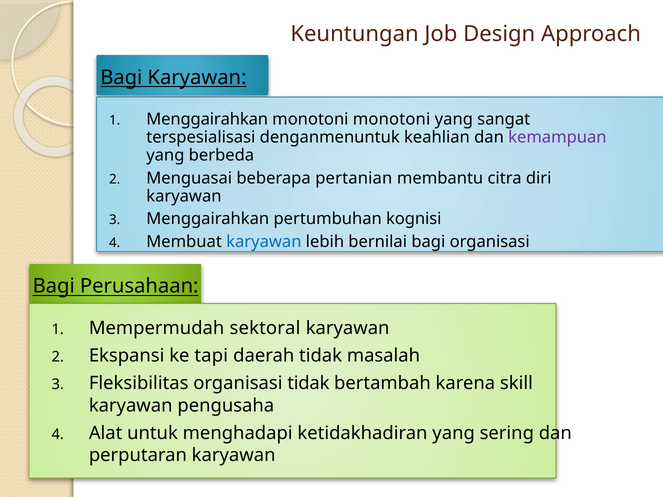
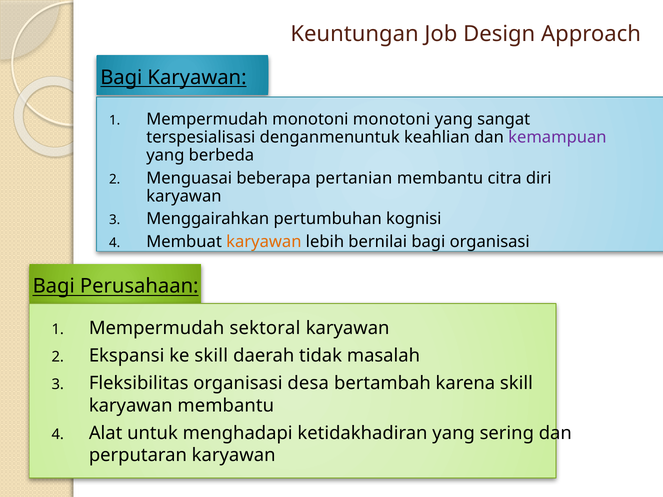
Menggairahkan: Menggairahkan -> Mempermudah (207, 120)
karyawan colour: blue -> orange (264, 242)
ke tapi: tapi -> skill (211, 356)
organisasi tidak: tidak -> desa (308, 383)
karyawan pengusaha: pengusaha -> membantu (226, 406)
